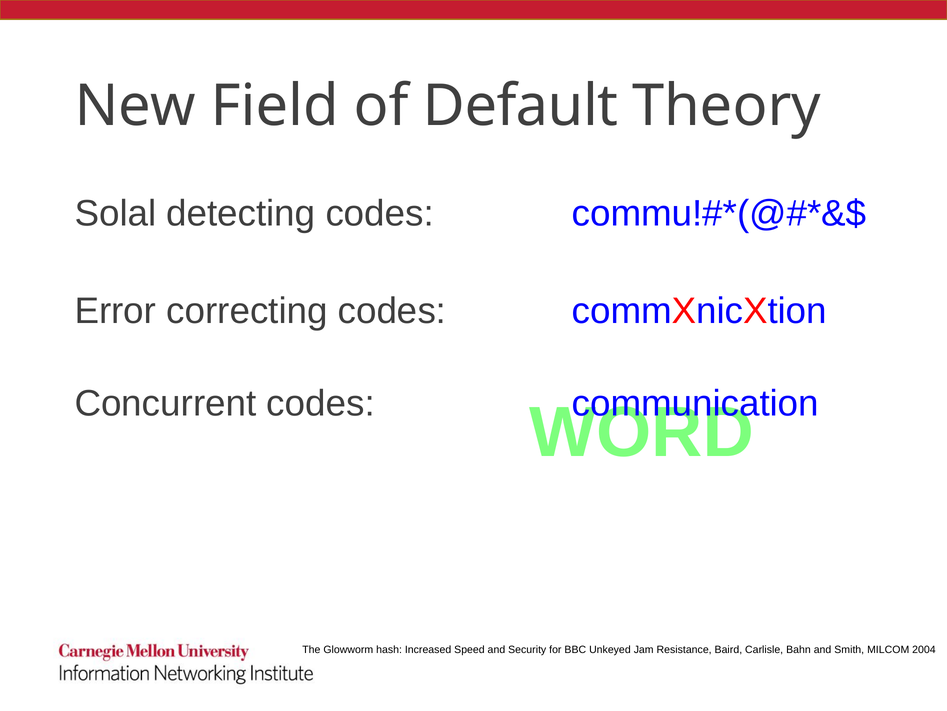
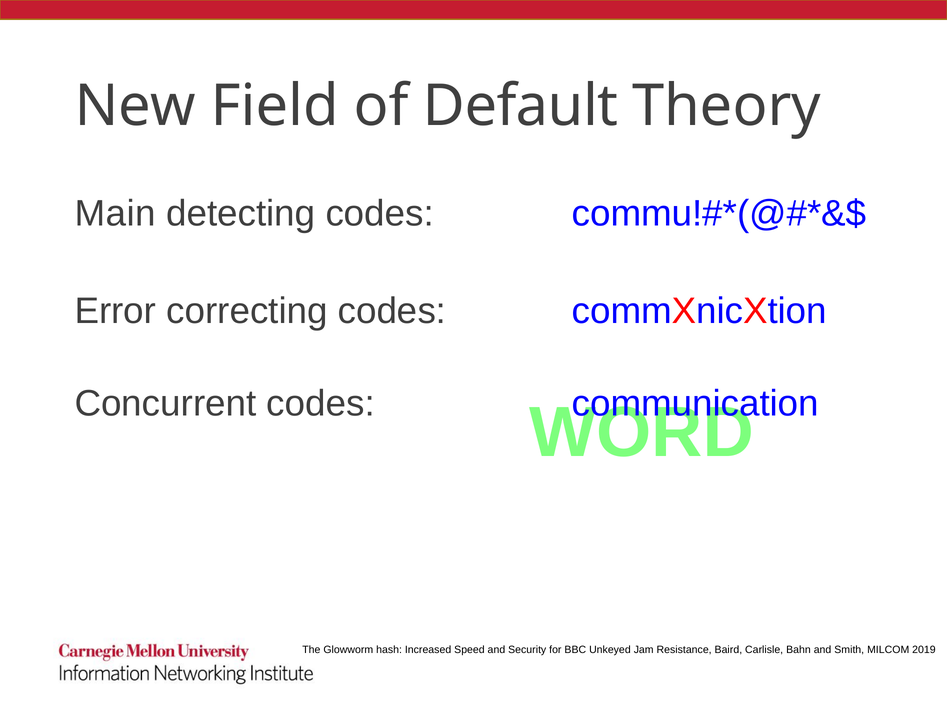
Solal: Solal -> Main (115, 213)
2004: 2004 -> 2019 (924, 649)
